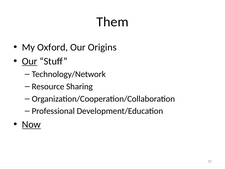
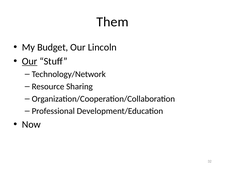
Oxford: Oxford -> Budget (53, 47)
Origins: Origins -> Lincoln (102, 47)
Now underline: present -> none (31, 124)
